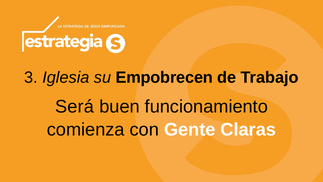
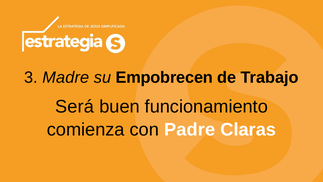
Iglesia: Iglesia -> Madre (66, 77)
Gente: Gente -> Padre (190, 130)
